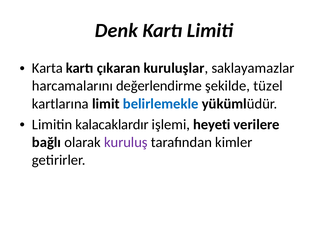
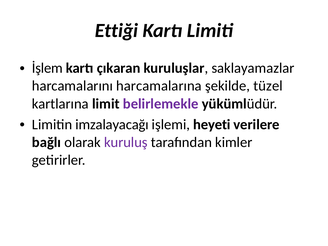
Denk: Denk -> Ettiği (116, 31)
Karta: Karta -> İşlem (47, 68)
değerlendirme: değerlendirme -> harcamalarına (159, 86)
belirlemekle colour: blue -> purple (161, 104)
kalacaklardır: kalacaklardır -> imzalayacağı (112, 124)
